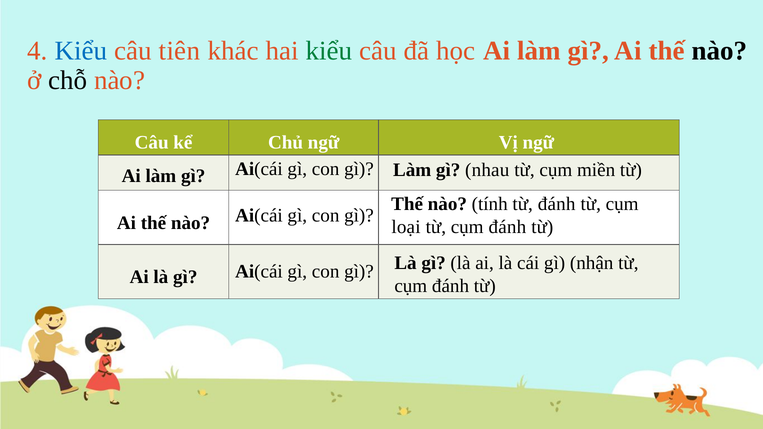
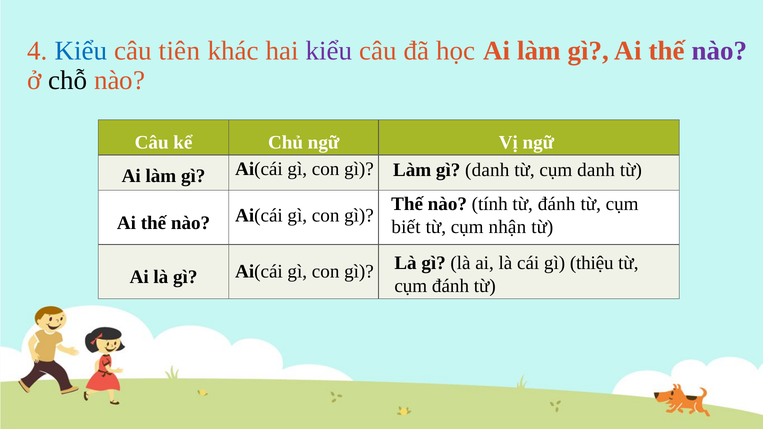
kiểu colour: green -> purple (329, 51)
nào colour: black -> purple (719, 51)
gì nhau: nhau -> danh (487, 170)
cụm miền: miền -> danh (596, 170)
loại: loại -> biết (406, 227)
đánh: đánh -> nhận (507, 227)
nhận: nhận -> thiệu (592, 263)
